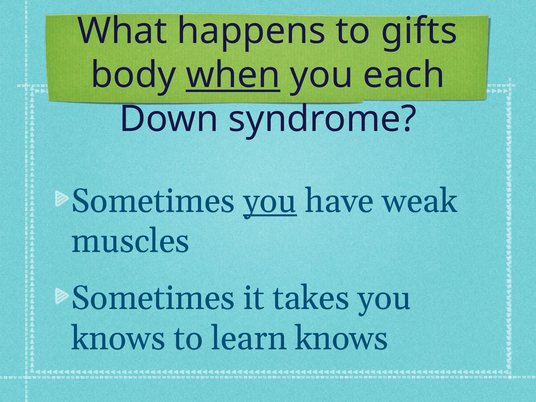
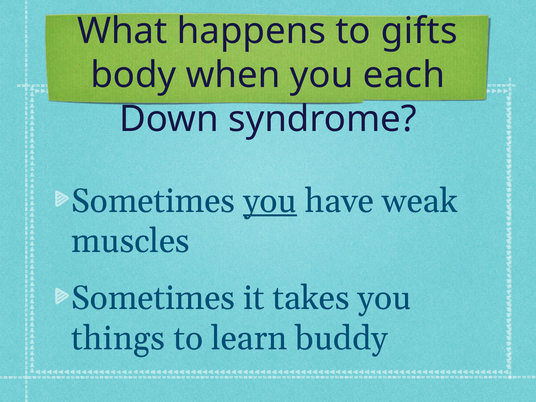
when underline: present -> none (233, 75)
knows: knows -> things (118, 338)
learn knows: knows -> buddy (341, 338)
